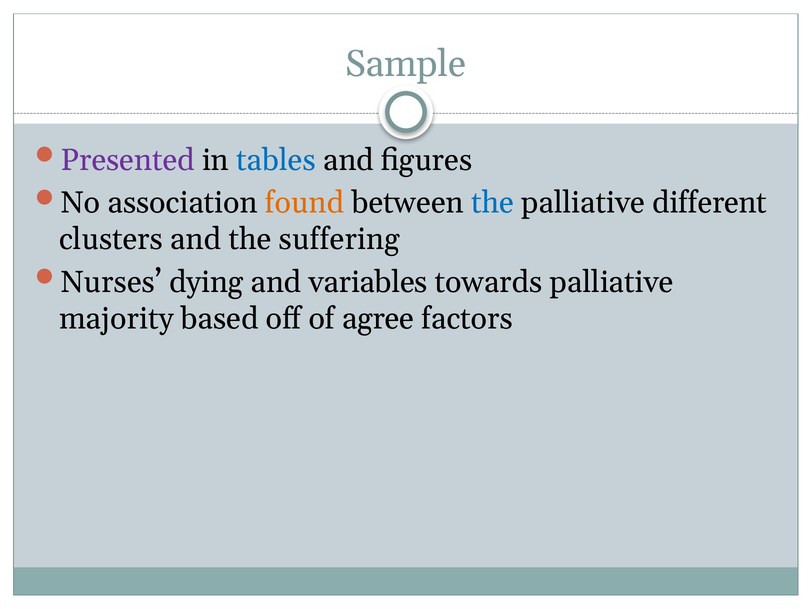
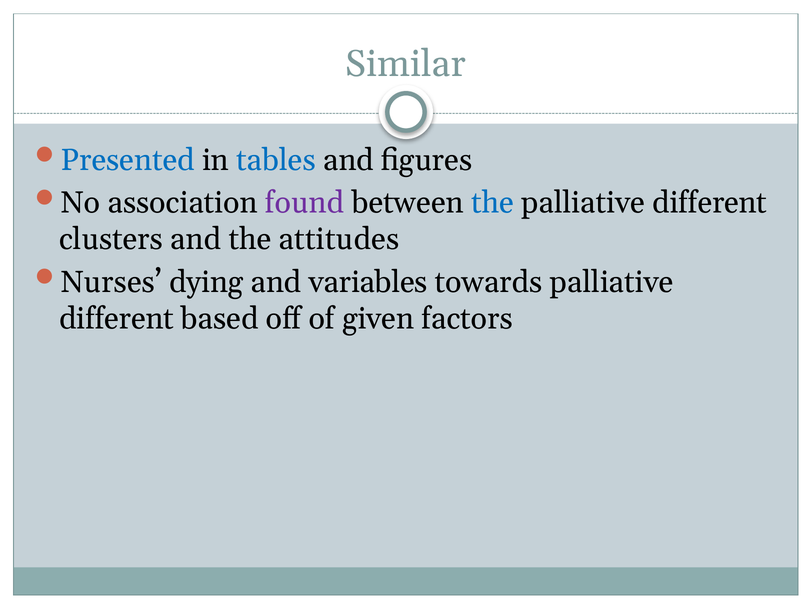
Sample: Sample -> Similar (406, 64)
Presented colour: purple -> blue (128, 160)
found colour: orange -> purple (305, 203)
suffering: suffering -> attitudes (339, 239)
majority: majority -> different (116, 319)
agree: agree -> given (378, 319)
